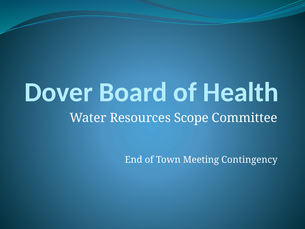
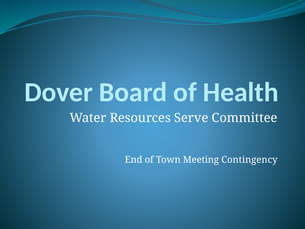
Scope: Scope -> Serve (191, 118)
